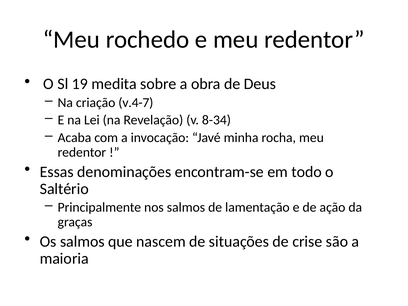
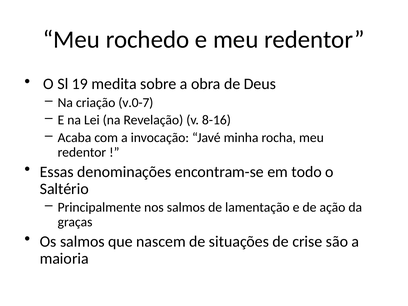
v.4-7: v.4-7 -> v.0-7 (136, 103)
8-34: 8-34 -> 8-16 (216, 120)
